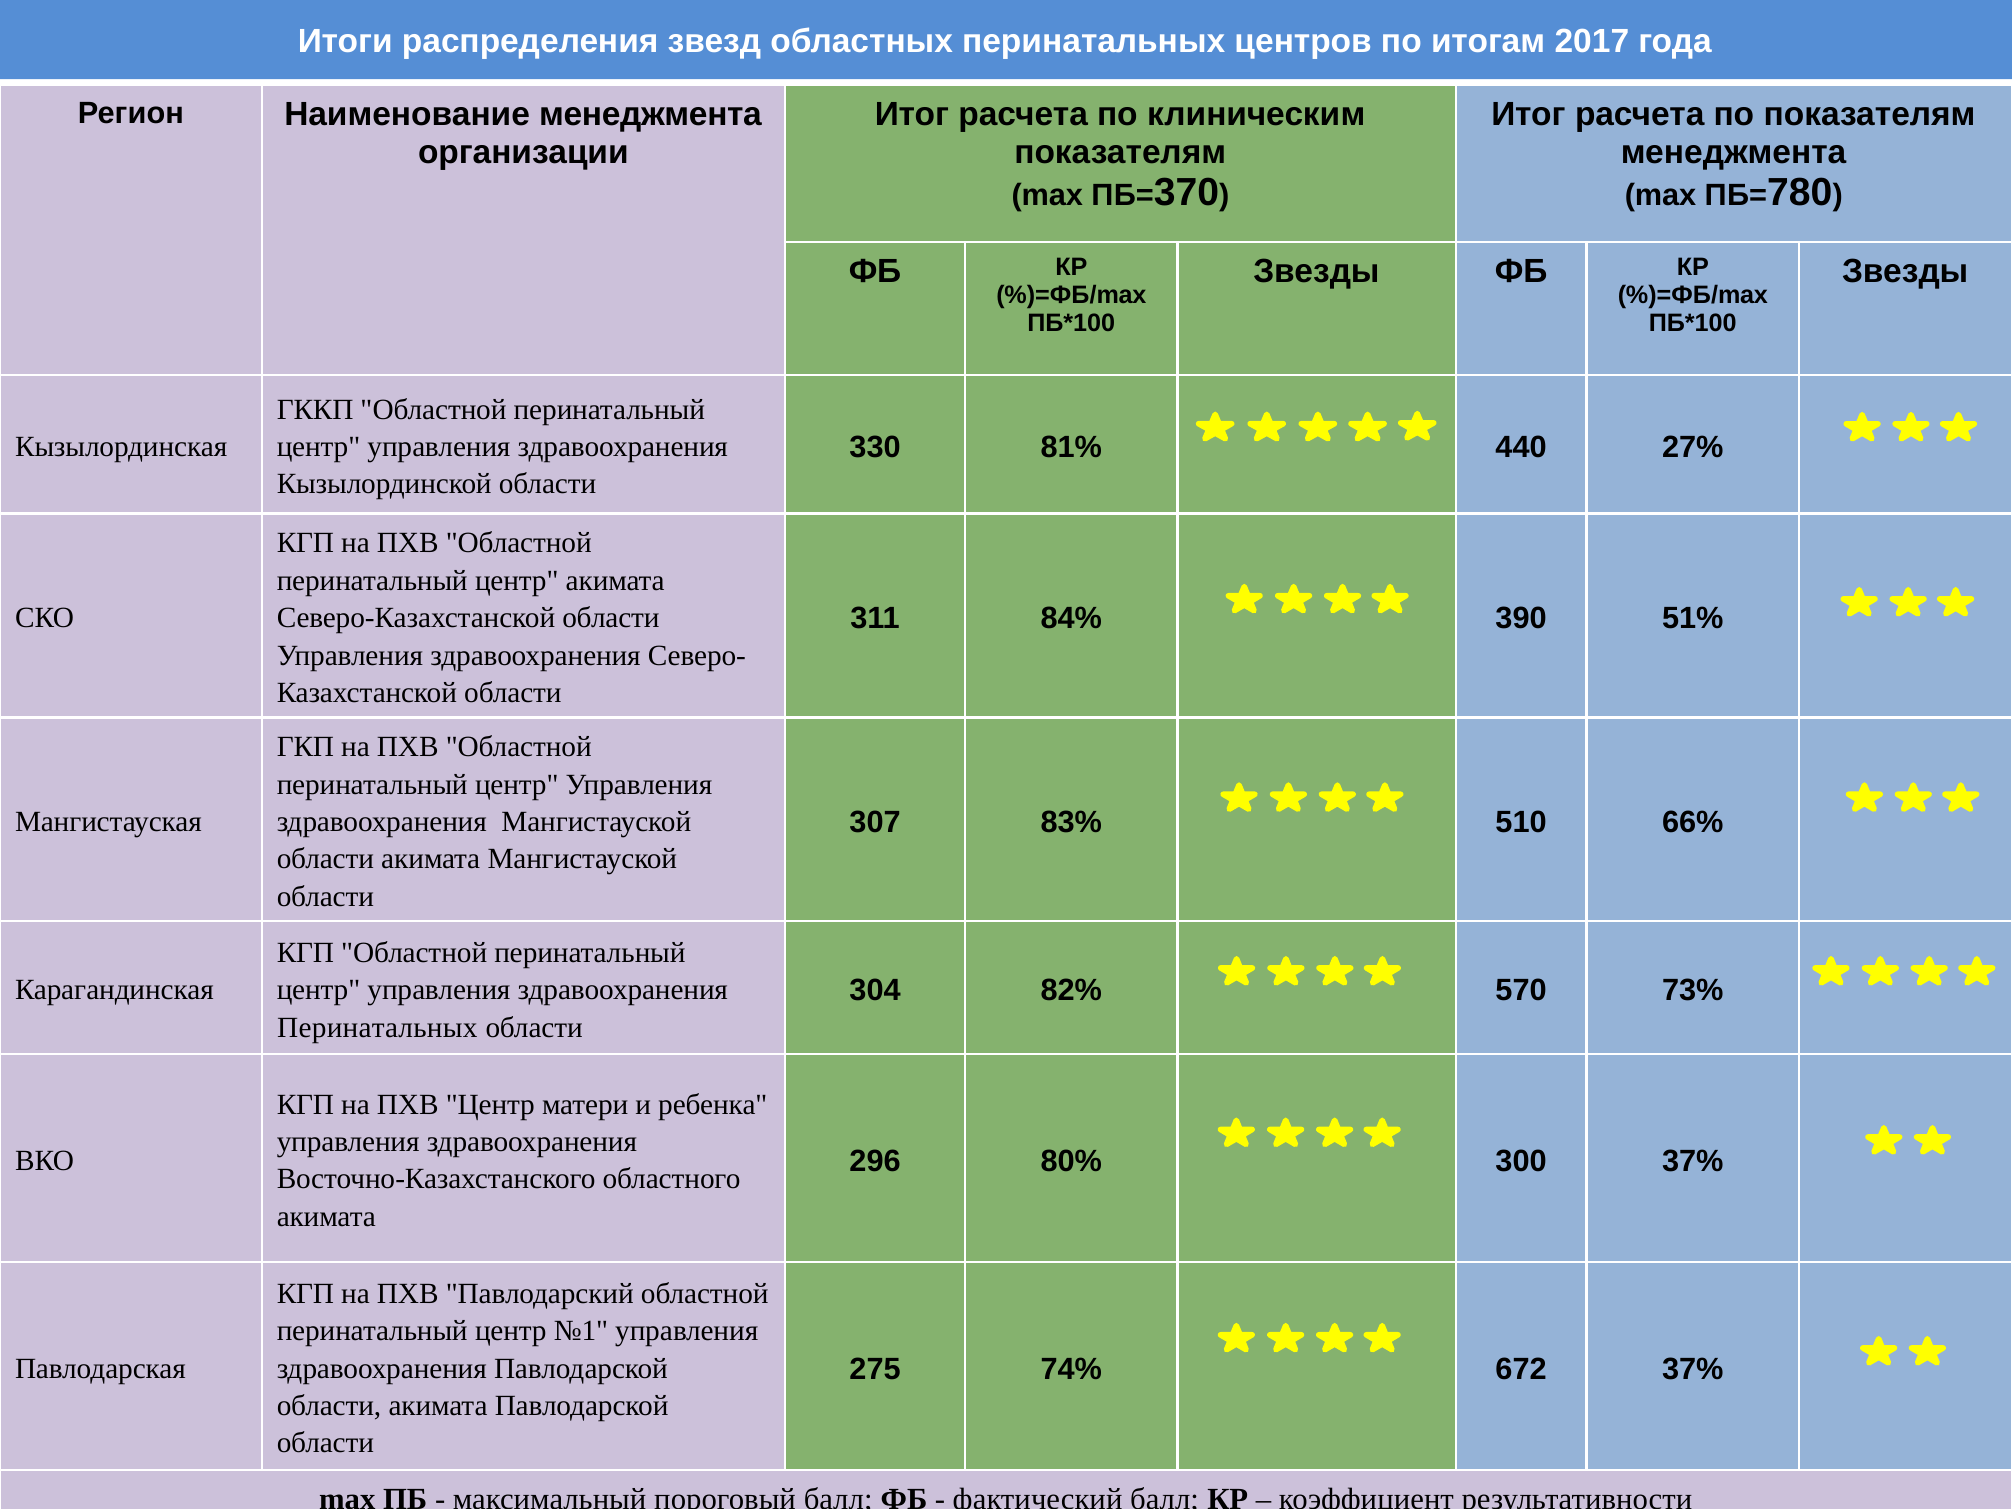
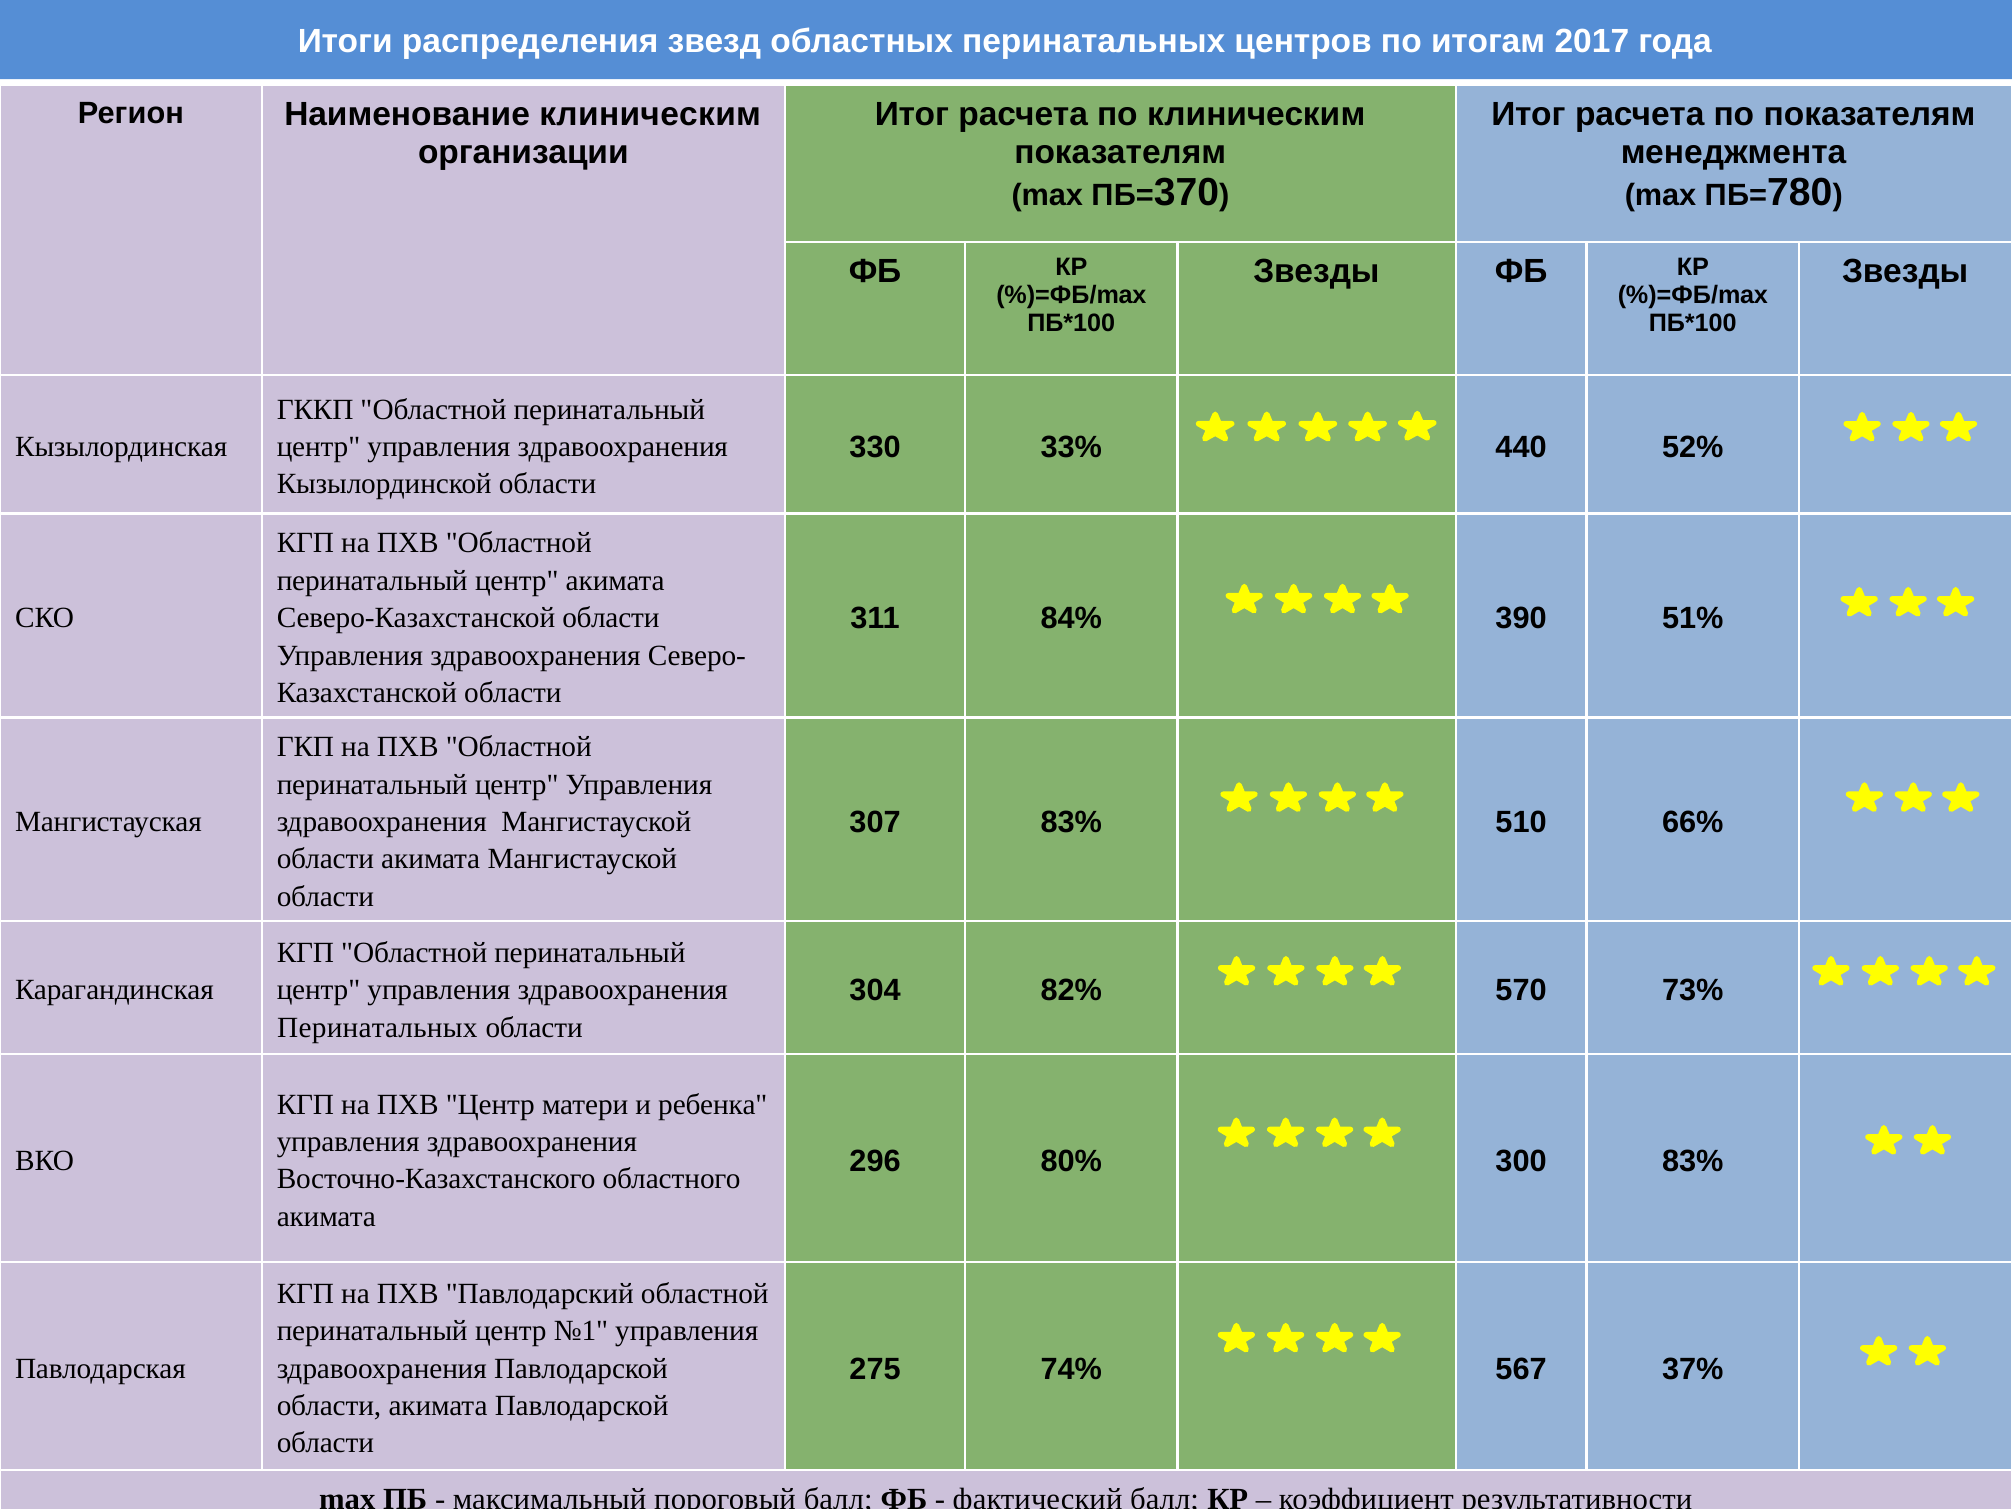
Наименование менеджмента: менеджмента -> клиническим (650, 115)
81%: 81% -> 33% (1071, 447)
27%: 27% -> 52% (1693, 447)
300 37%: 37% -> 83% (1693, 1161)
672: 672 -> 567 (1521, 1369)
